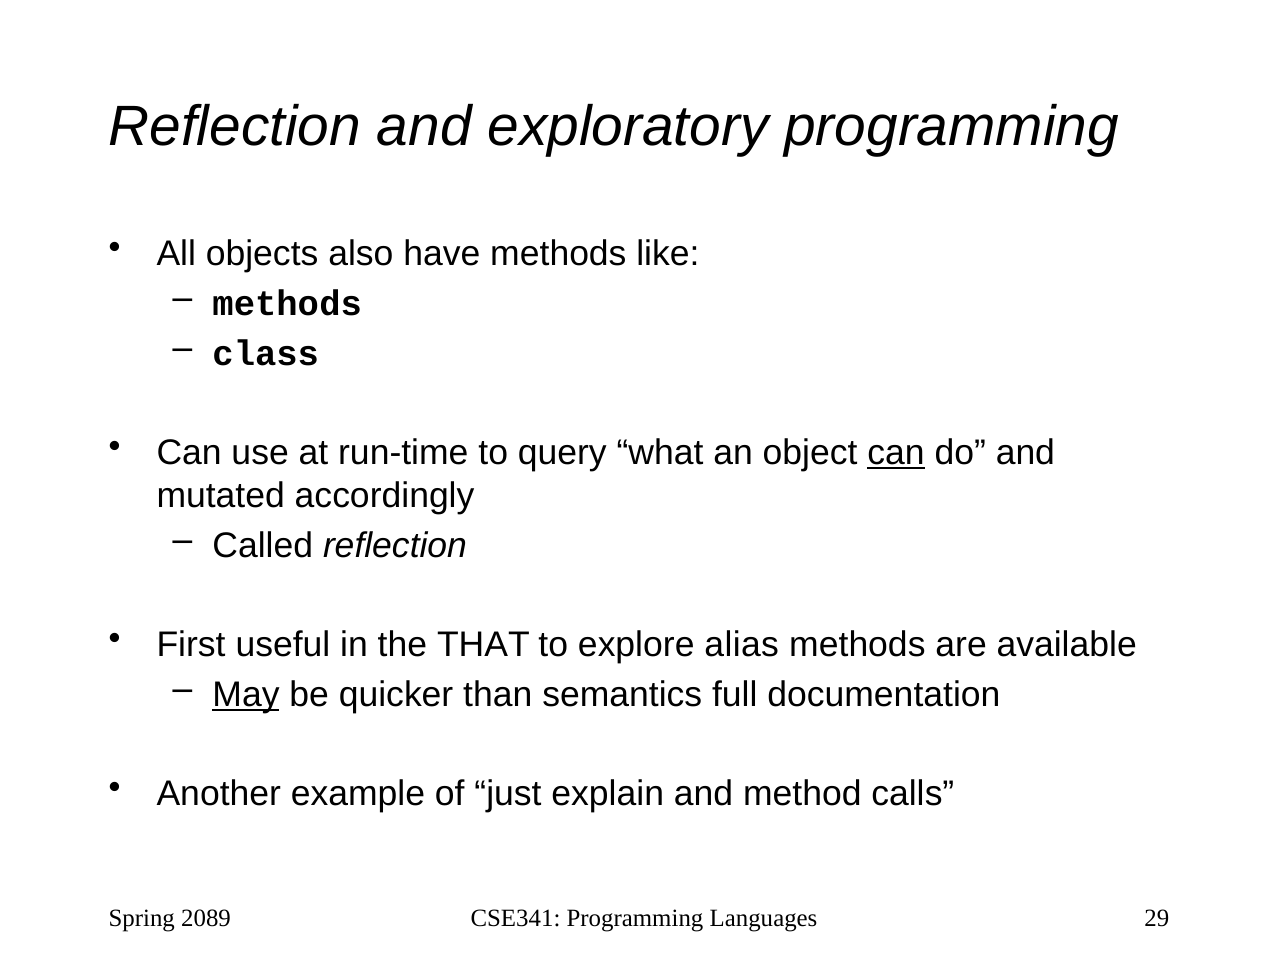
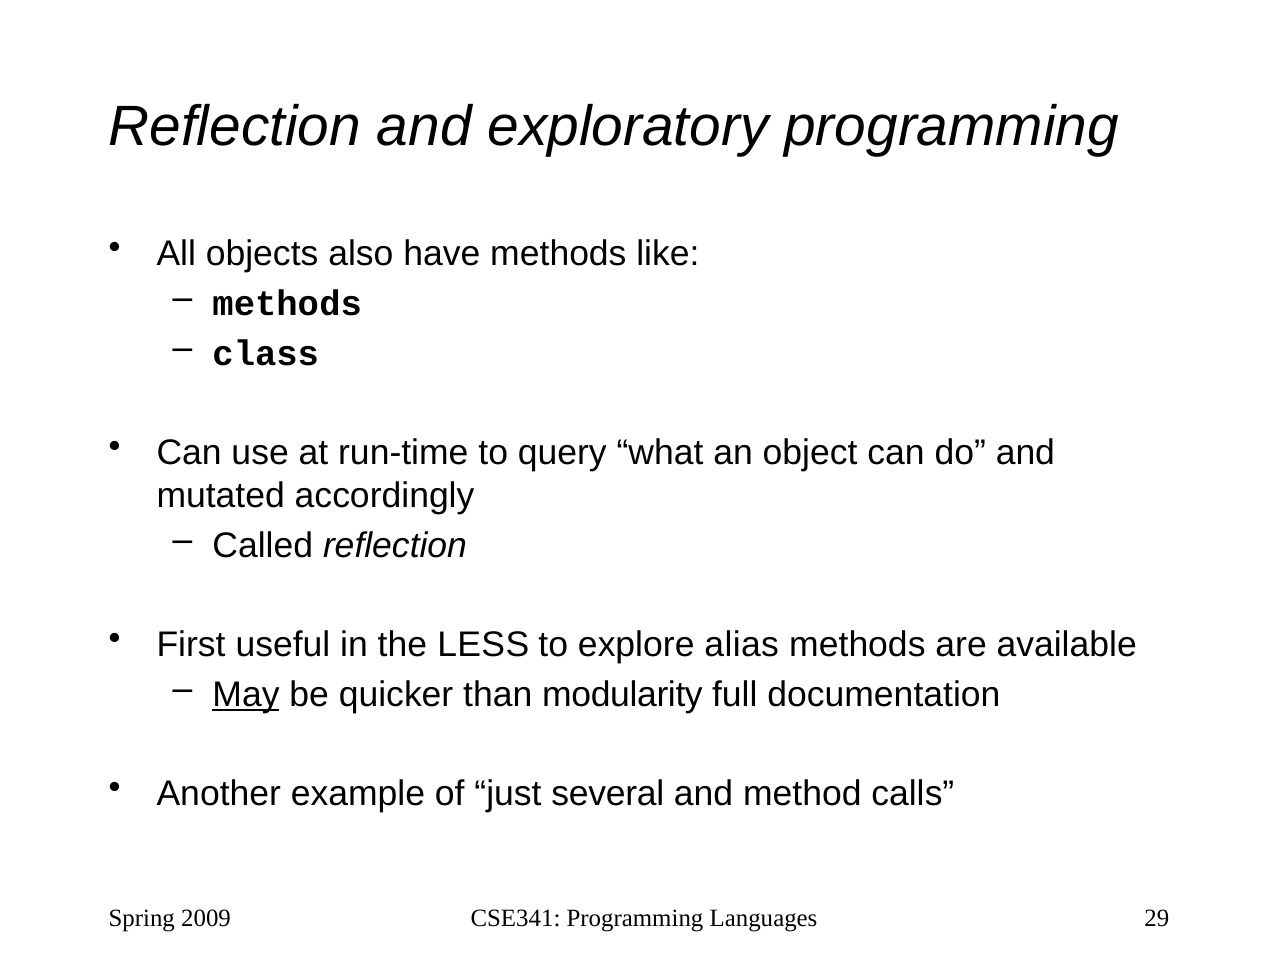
can underline: present -> none (896, 453)
THAT: THAT -> LESS (483, 644)
semantics: semantics -> modularity (622, 694)
explain: explain -> several (608, 794)
2089: 2089 -> 2009 (206, 918)
